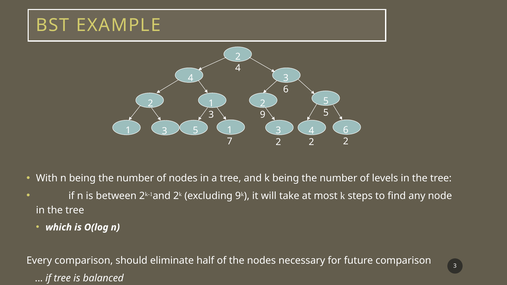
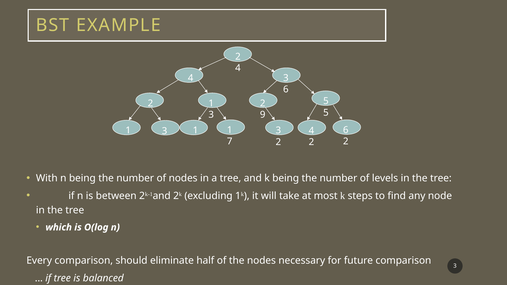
5: 5 -> 1 (196, 131)
excluding 9: 9 -> 1 (238, 196)
